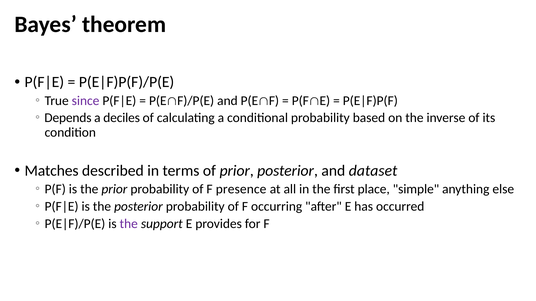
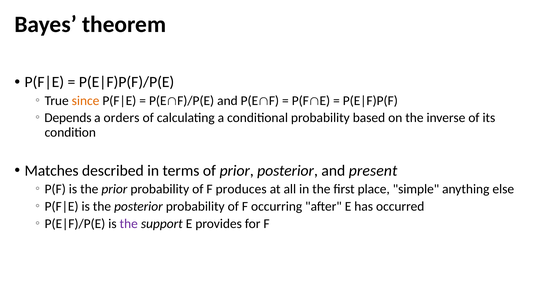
since colour: purple -> orange (86, 101)
deciles: deciles -> orders (122, 118)
dataset: dataset -> present (373, 171)
presence: presence -> produces (241, 189)
